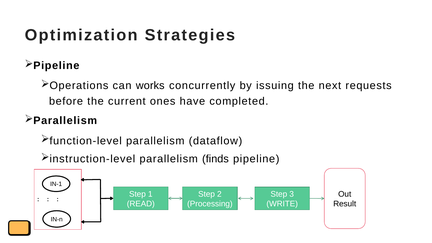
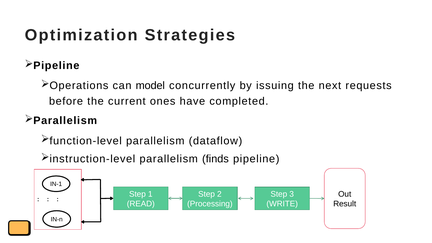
works: works -> model (150, 86)
